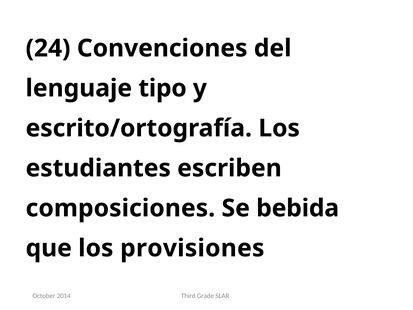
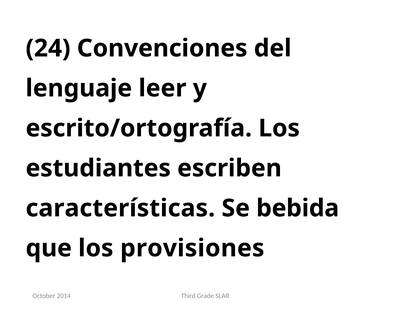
tipo: tipo -> leer (162, 88)
composiciones: composiciones -> características (120, 208)
